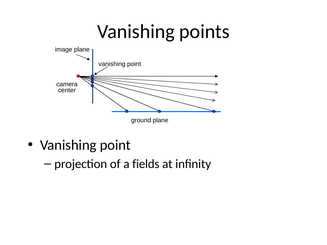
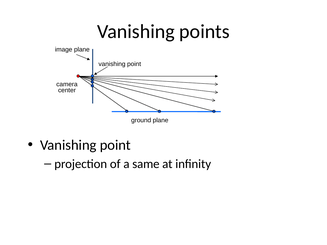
fields: fields -> same (146, 164)
